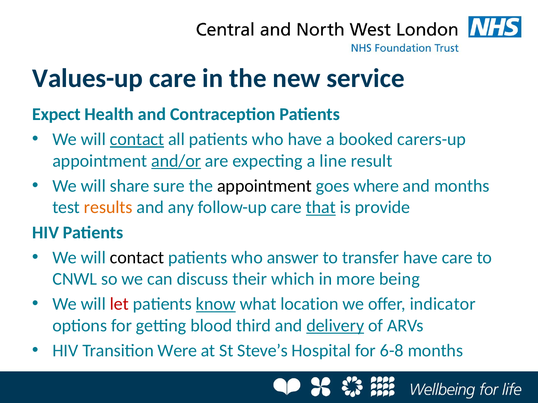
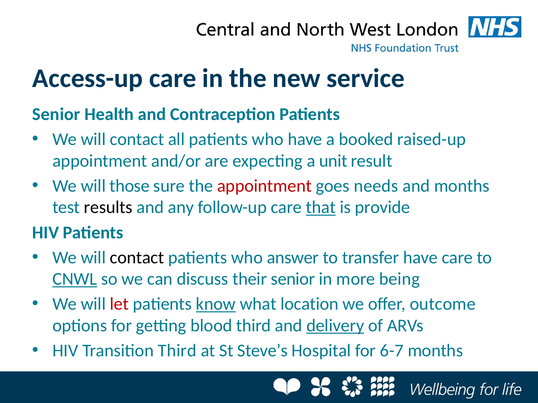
Values-up: Values-up -> Access-up (88, 78)
Expect: Expect -> Senior (56, 114)
contact underline: present -> none (137, 139)
carers-up: carers-up -> raised-up (432, 139)
and/or underline: present -> none (176, 161)
line: line -> unit (333, 161)
share: share -> those (130, 186)
appointment colour: black -> red (264, 186)
where: where -> needs (376, 186)
results colour: orange -> black (108, 208)
CNWL underline: none -> present (75, 279)
their which: which -> senior (293, 279)
indicator: indicator -> outcome (443, 304)
Transition Were: Were -> Third (177, 351)
6-8: 6-8 -> 6-7 (392, 351)
